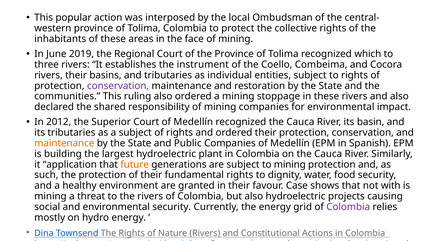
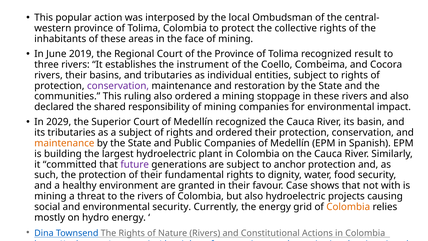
which: which -> result (368, 54)
2012: 2012 -> 2029 (59, 122)
application: application -> committed (70, 164)
future colour: orange -> purple (135, 164)
to mining: mining -> anchor (290, 164)
Colombia colour: purple -> orange (348, 207)
